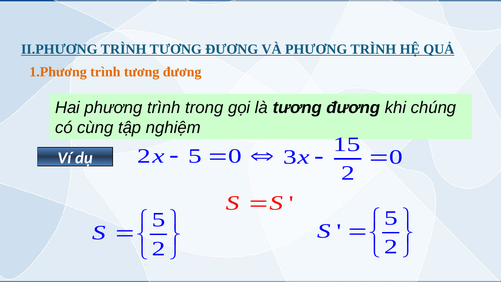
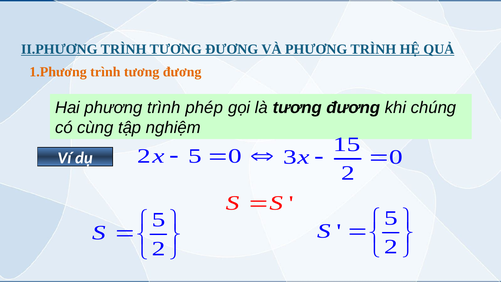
trong: trong -> phép (204, 108)
